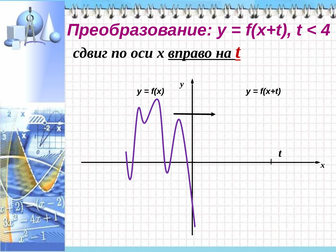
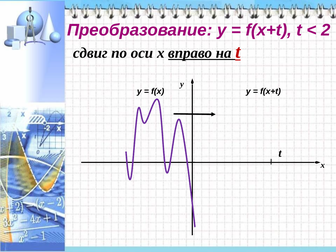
4: 4 -> 2 (326, 30)
